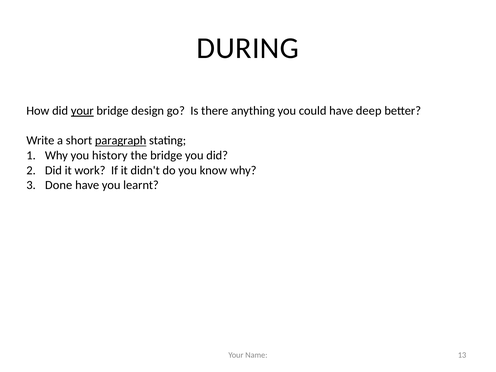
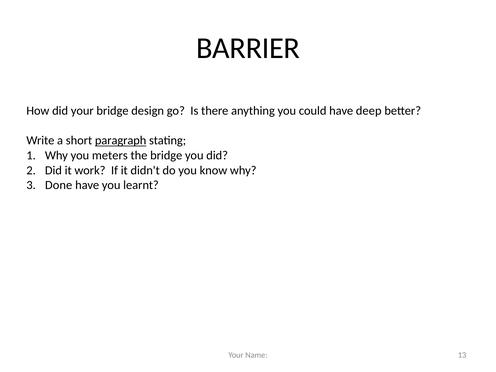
DURING: DURING -> BARRIER (248, 48)
your underline: present -> none (82, 111)
history: history -> meters (110, 155)
